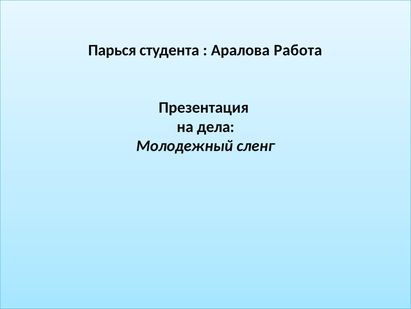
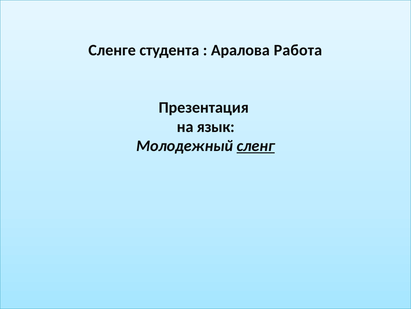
Парься: Парься -> Сленге (112, 50)
дела: дела -> язык (216, 127)
сленг underline: none -> present (256, 146)
